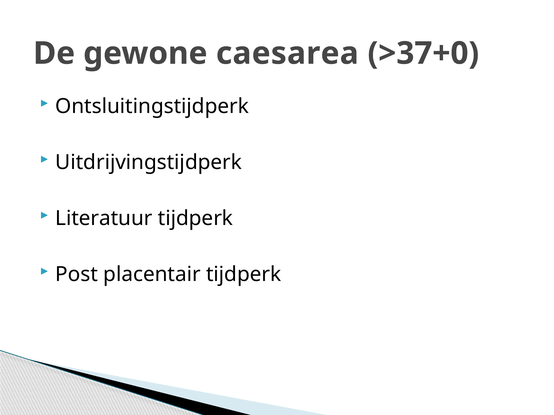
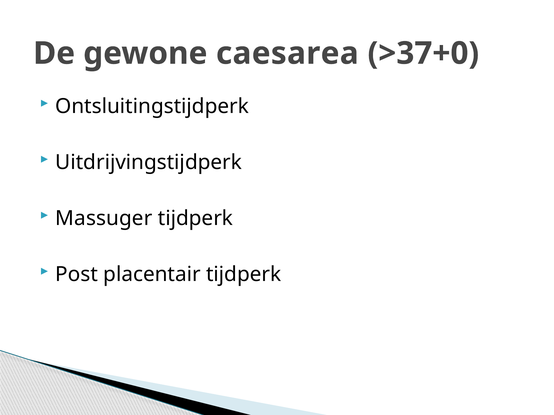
Literatuur: Literatuur -> Massuger (104, 219)
